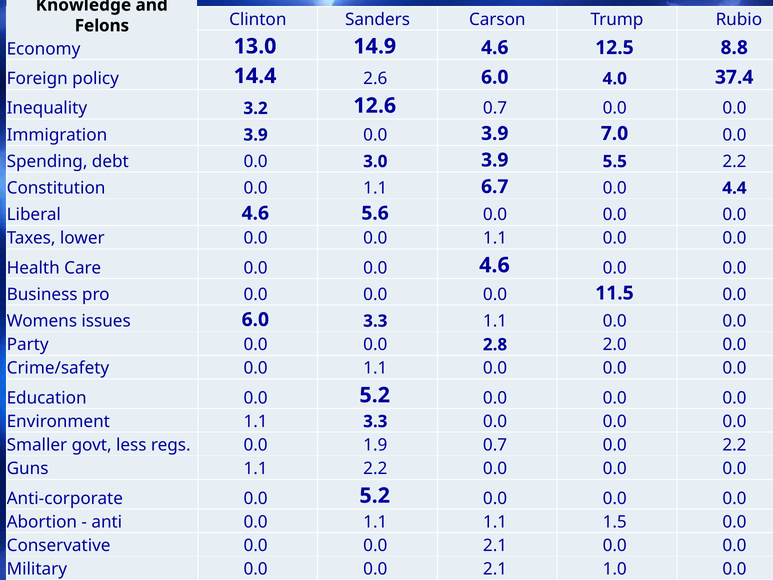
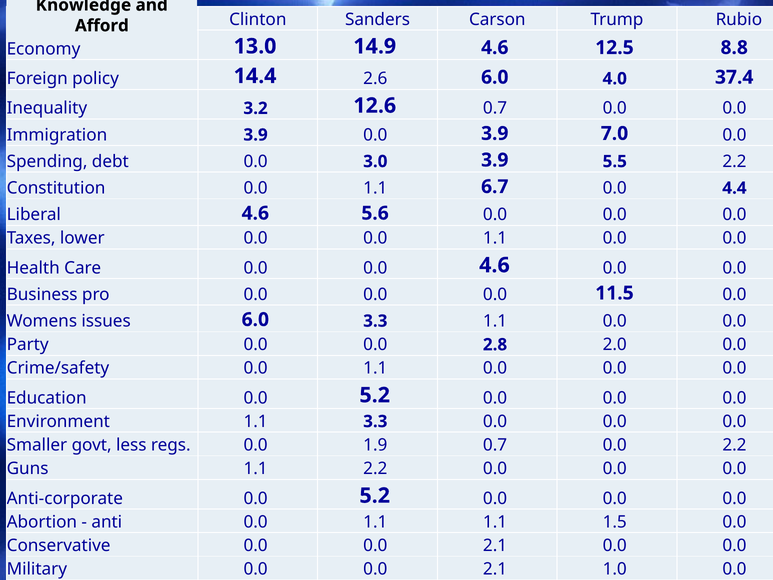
Felons: Felons -> Afford (102, 26)
